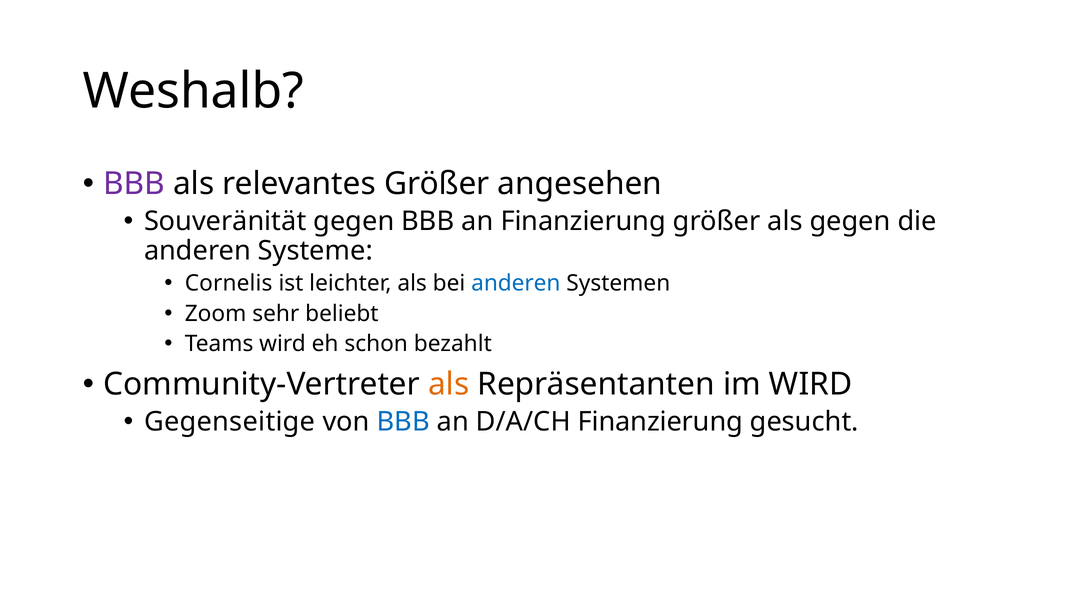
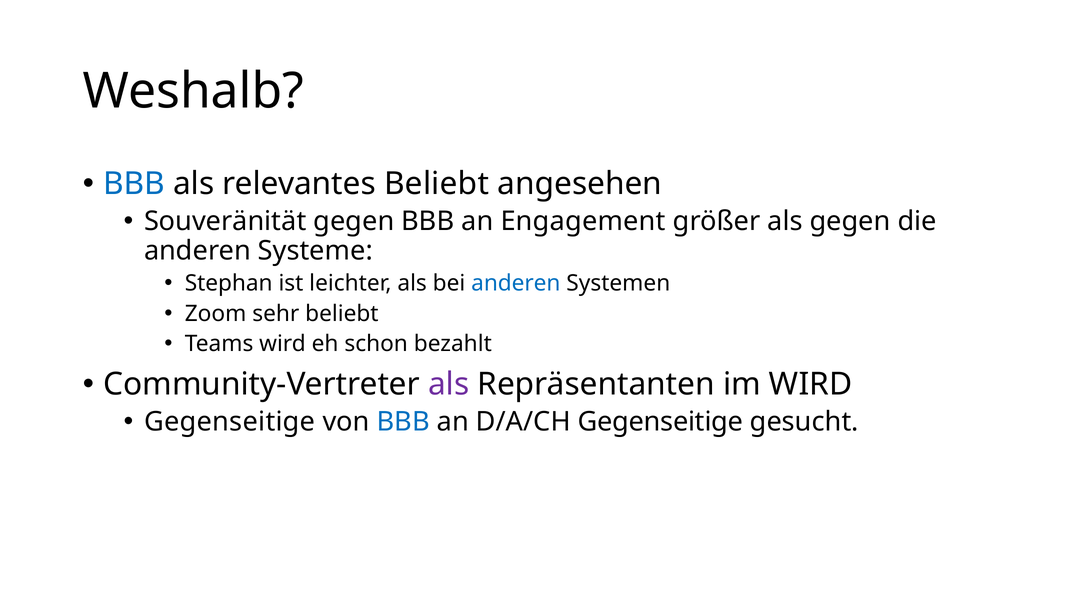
BBB colour: purple -> blue (134, 184)
relevantes Größer: Größer -> Beliebt (437, 184)
an Finanzierung: Finanzierung -> Engagement (583, 221)
Cornelis: Cornelis -> Stephan (229, 283)
als colour: orange -> purple (449, 384)
D/A/CH Finanzierung: Finanzierung -> Gegenseitige (660, 421)
